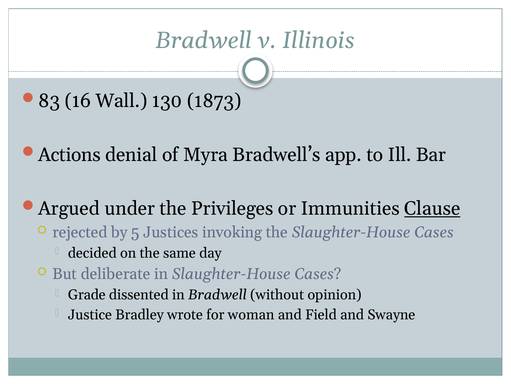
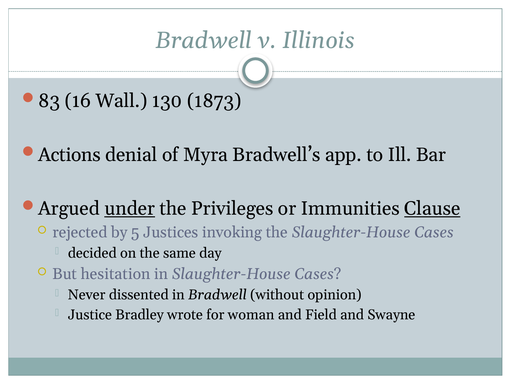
under underline: none -> present (130, 208)
deliberate: deliberate -> hesitation (116, 274)
Grade: Grade -> Never (87, 294)
